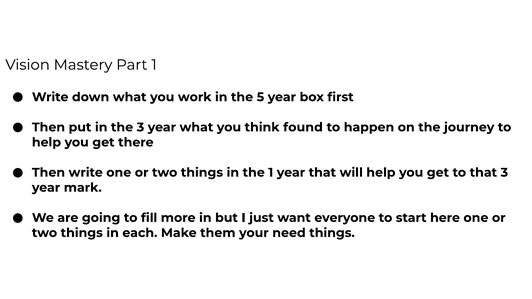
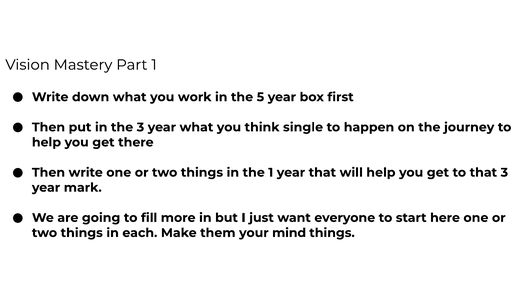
found: found -> single (303, 127)
need: need -> mind (289, 233)
